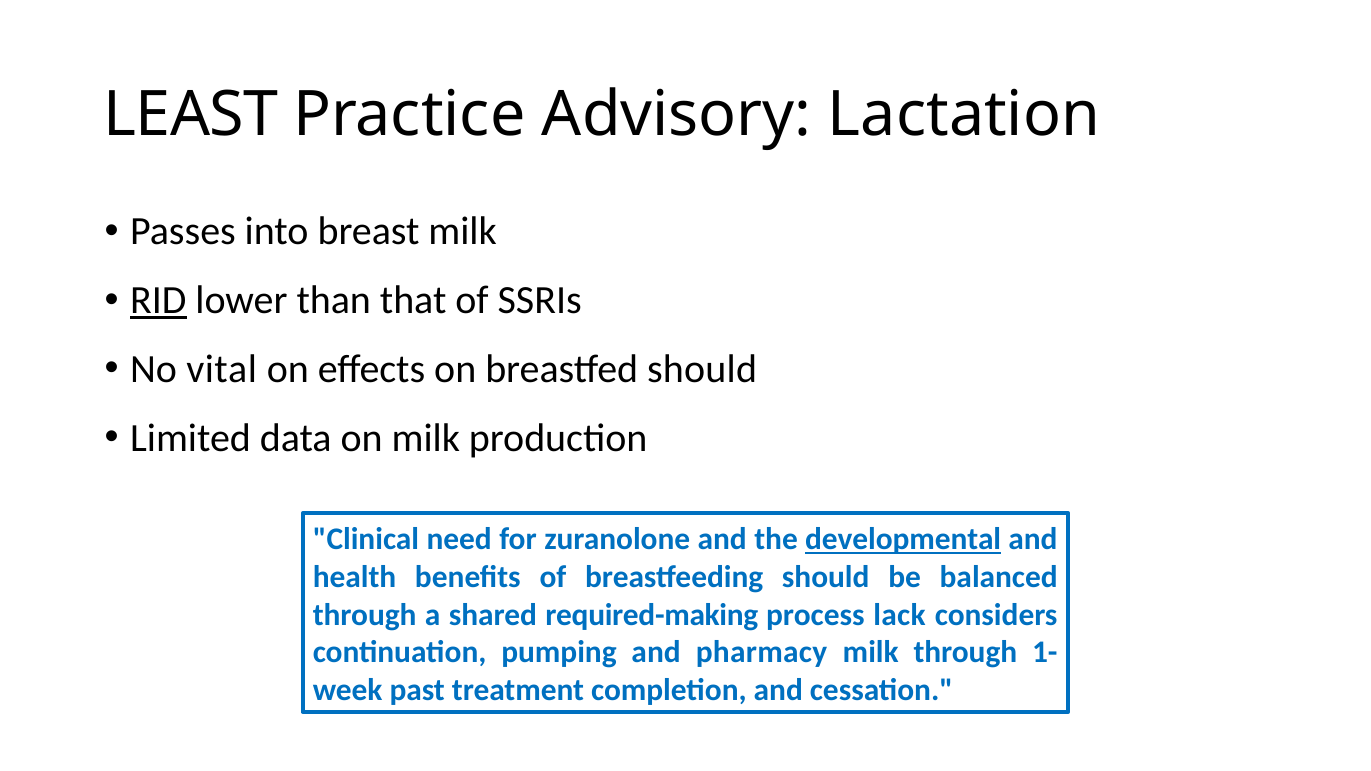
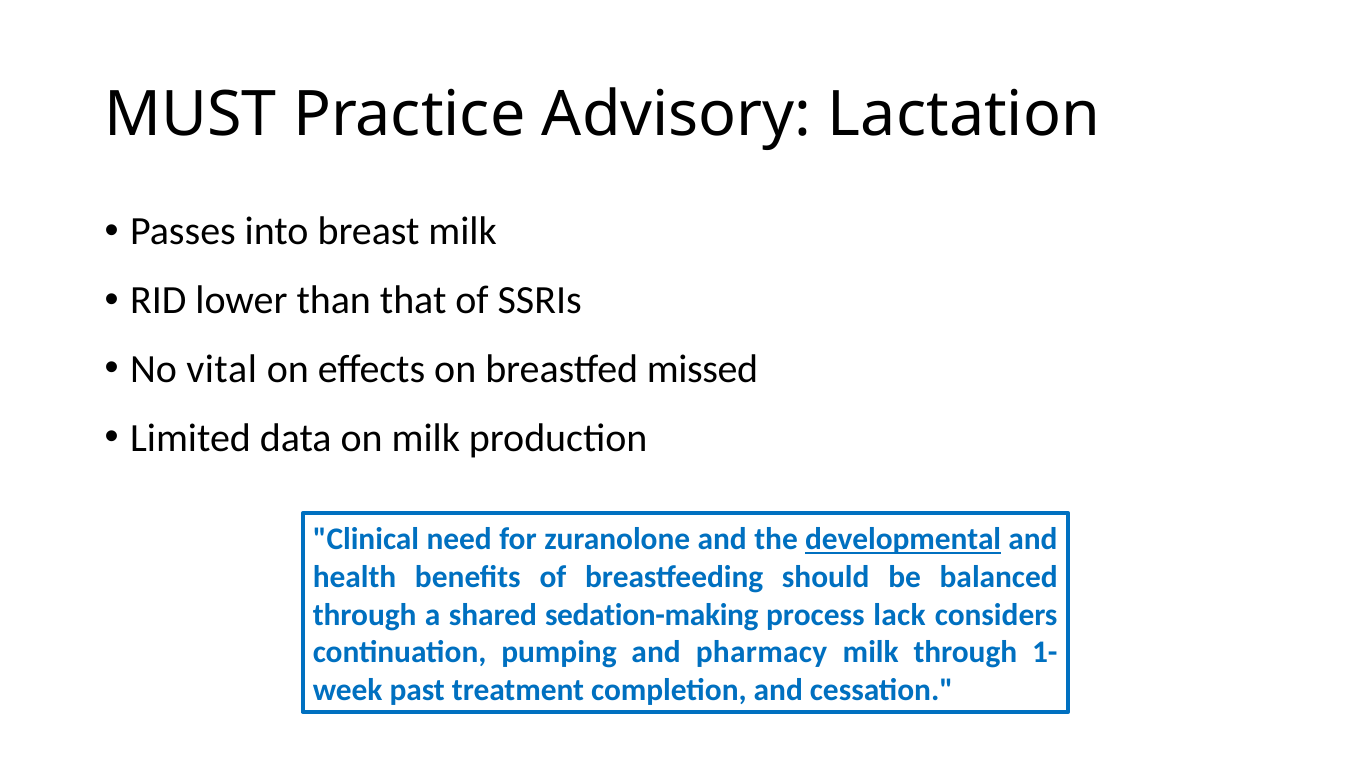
LEAST: LEAST -> MUST (191, 115)
RID underline: present -> none (158, 301)
breastfed should: should -> missed (702, 369)
required-making: required-making -> sedation-making (652, 615)
